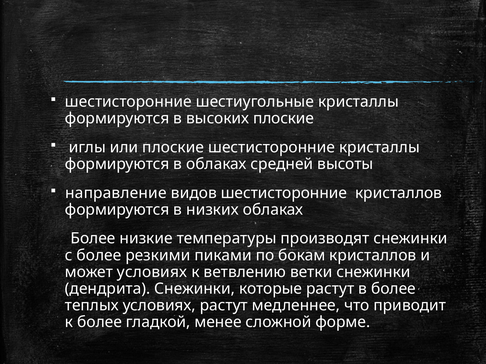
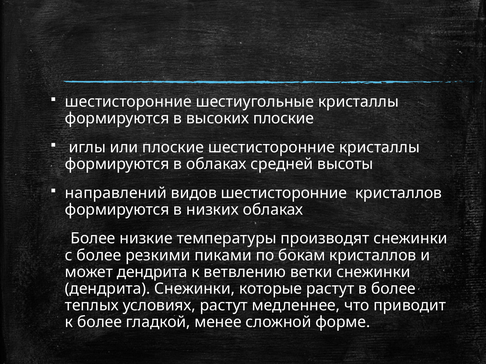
направление: направление -> направлений (116, 193)
может условиях: условиях -> дендрита (152, 272)
